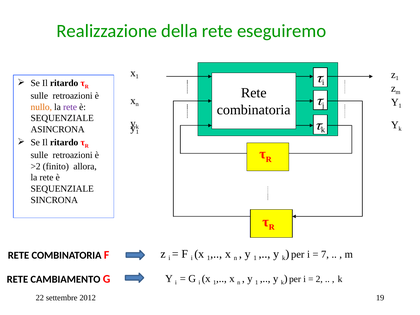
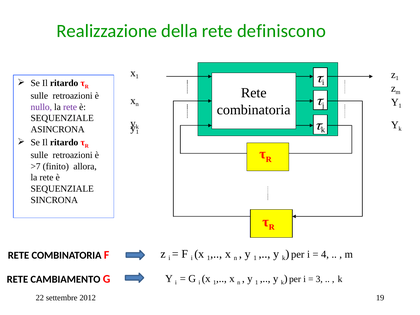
eseguiremo: eseguiremo -> definiscono (282, 31)
nullo colour: orange -> purple (41, 107)
>2: >2 -> >7 (36, 166)
7: 7 -> 4 (325, 254)
2: 2 -> 3 (319, 279)
